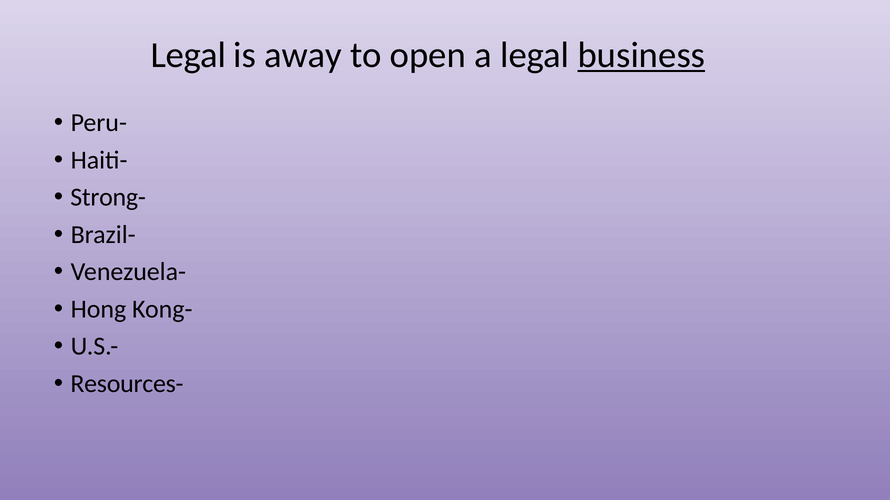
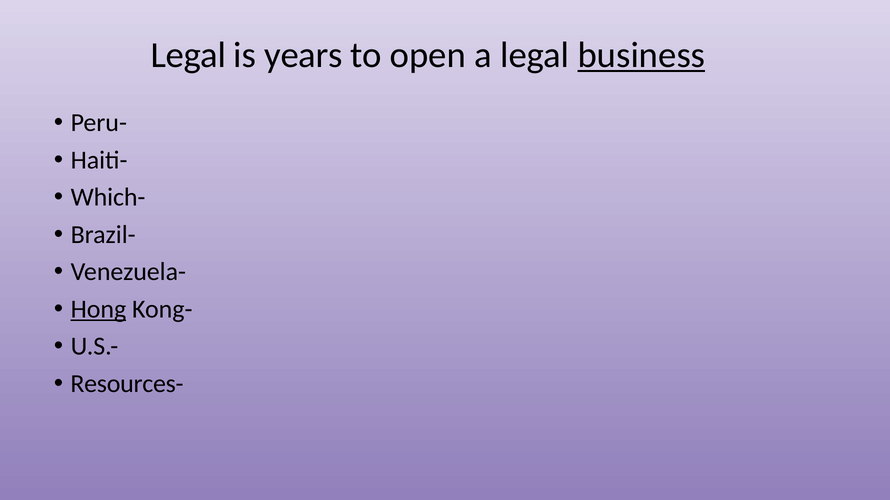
away: away -> years (303, 55)
Strong-: Strong- -> Which- (108, 198)
Hong underline: none -> present (98, 309)
